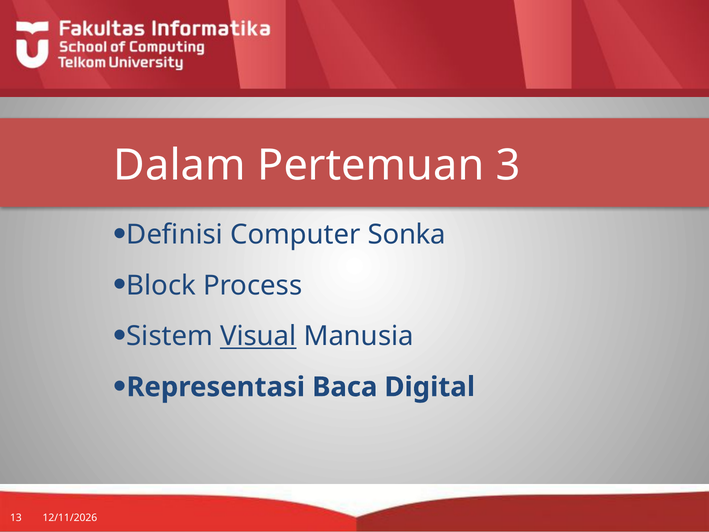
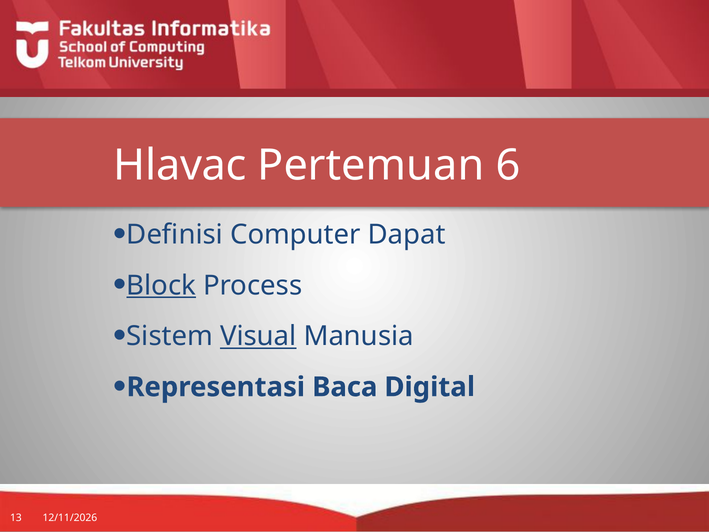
Dalam: Dalam -> Hlavac (180, 165)
3: 3 -> 6 (508, 165)
Sonka: Sonka -> Dapat (407, 235)
Block underline: none -> present (161, 285)
